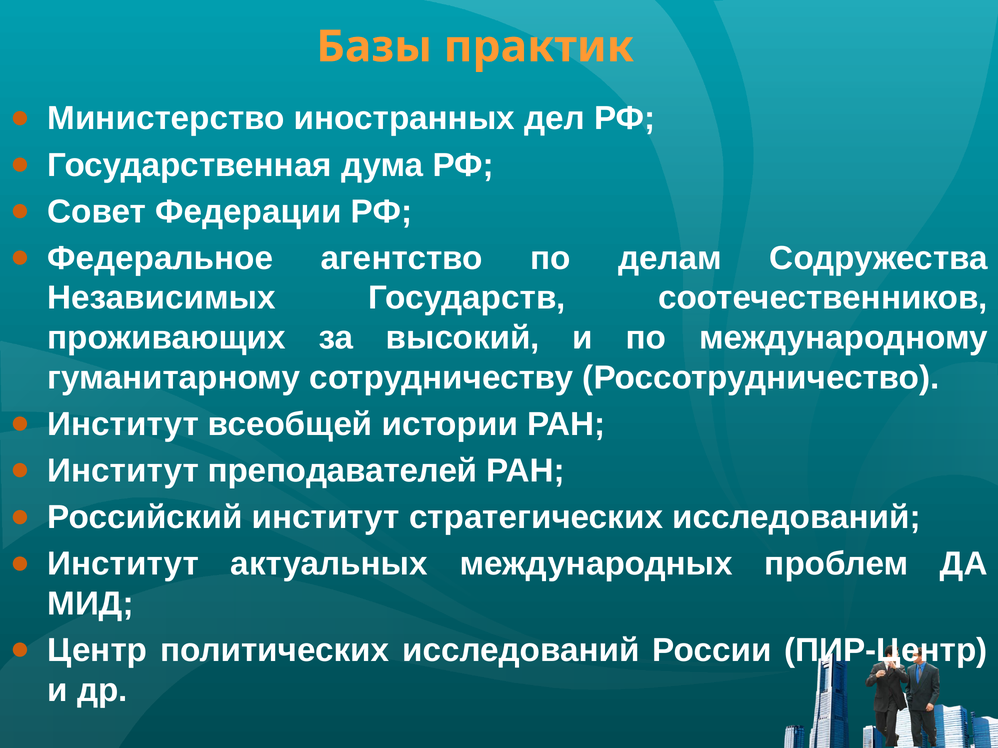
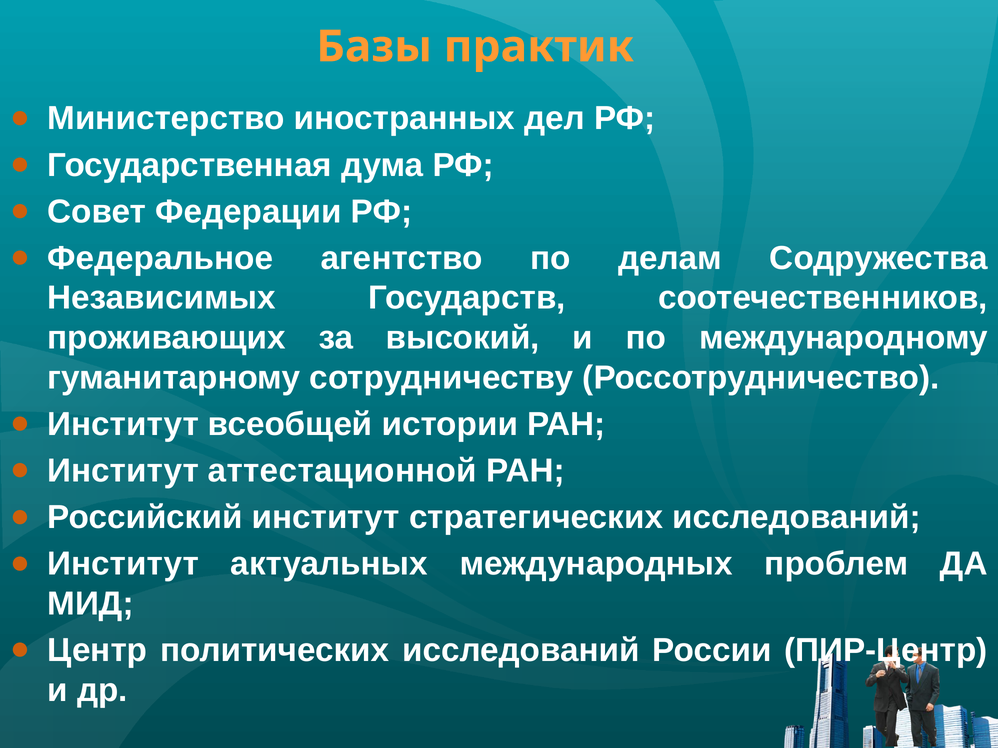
преподавателей: преподавателей -> аттестационной (342, 471)
